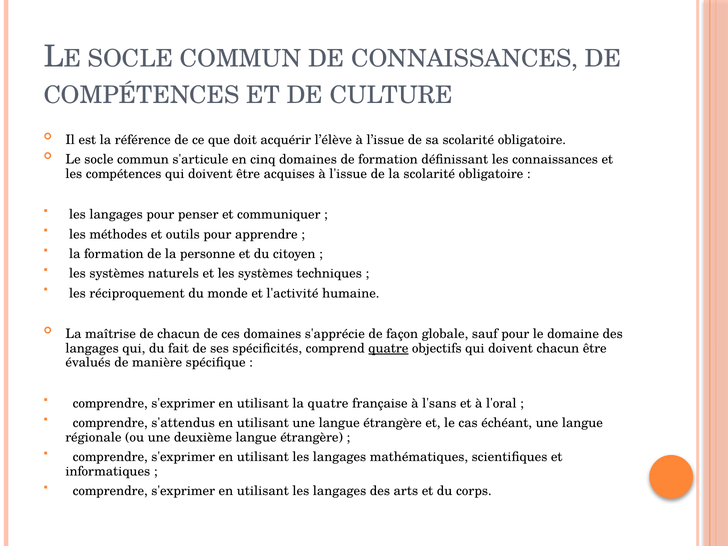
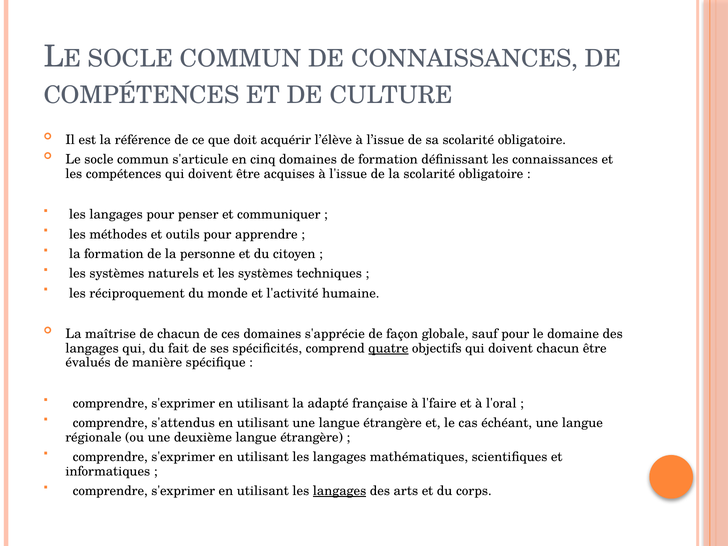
la quatre: quatre -> adapté (328, 403)
l'sans: l'sans -> l'faire (439, 403)
langages underline: none -> present (340, 491)
